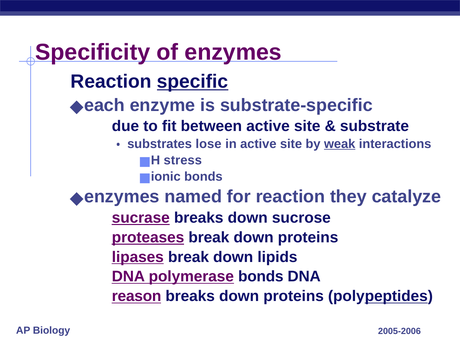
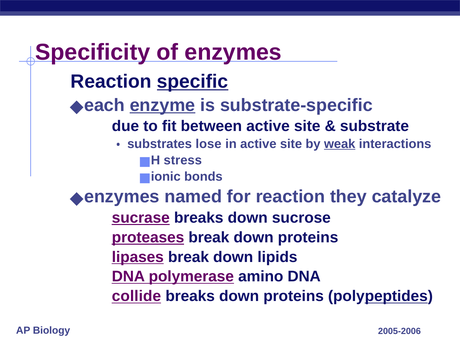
enzyme underline: none -> present (162, 105)
polymerase bonds: bonds -> amino (261, 277)
reason: reason -> collide (136, 296)
